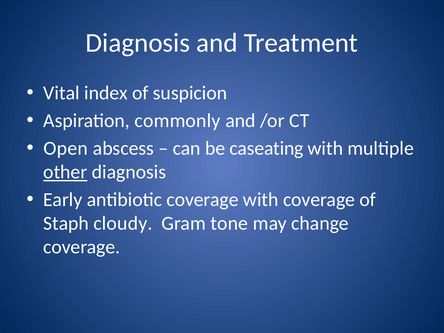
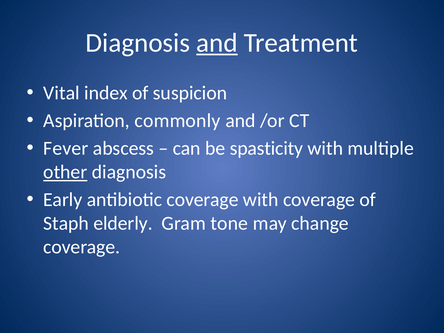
and underline: none -> present (217, 43)
Open: Open -> Fever (66, 148)
caseating: caseating -> spasticity (266, 148)
cloudy: cloudy -> elderly (123, 223)
